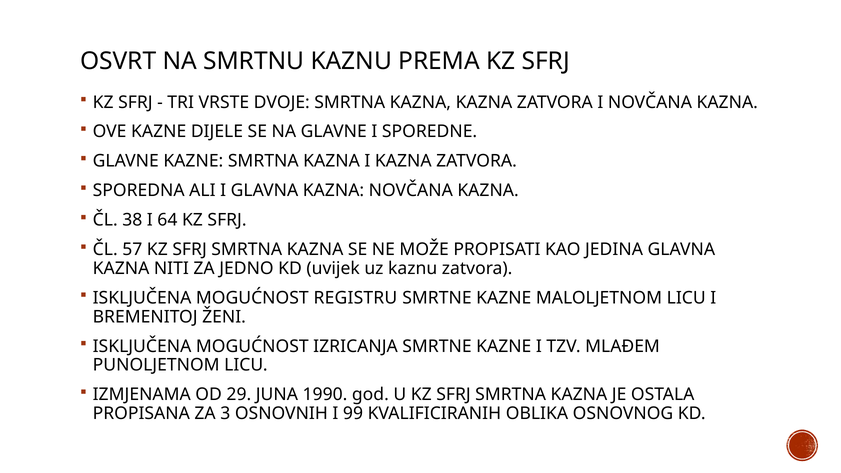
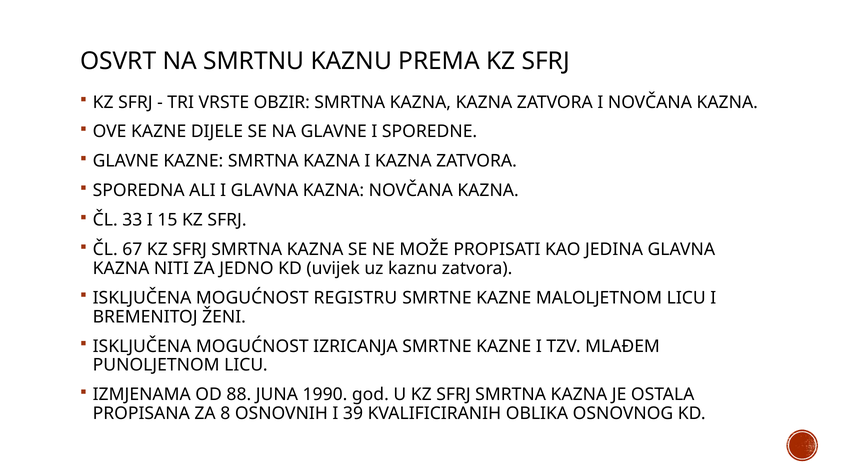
DVOJE: DVOJE -> OBZIR (282, 102)
38: 38 -> 33 (132, 220)
64: 64 -> 15 (167, 220)
57: 57 -> 67 (132, 249)
29: 29 -> 88 (239, 395)
3: 3 -> 8 (225, 414)
99: 99 -> 39 (353, 414)
